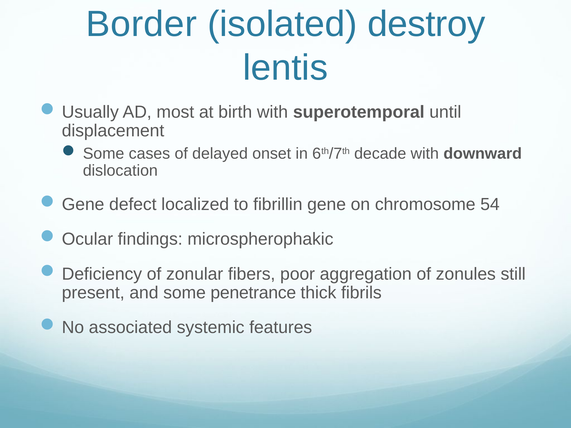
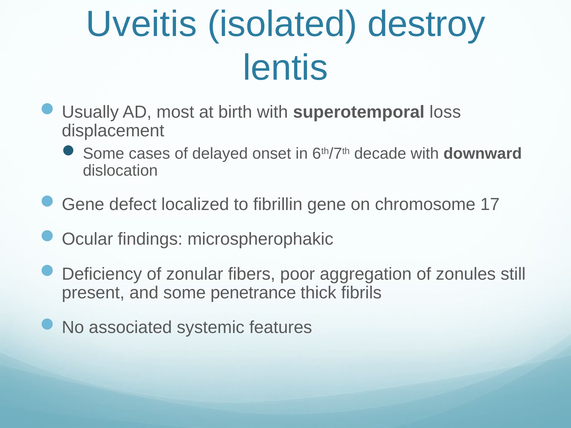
Border: Border -> Uveitis (141, 24)
until: until -> loss (445, 112)
54: 54 -> 17 (490, 205)
